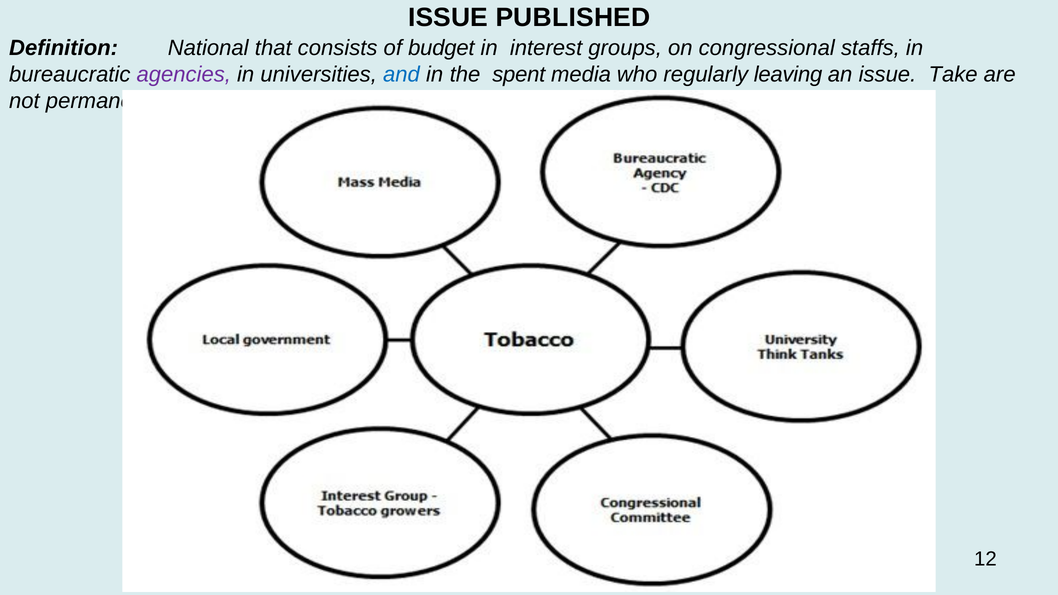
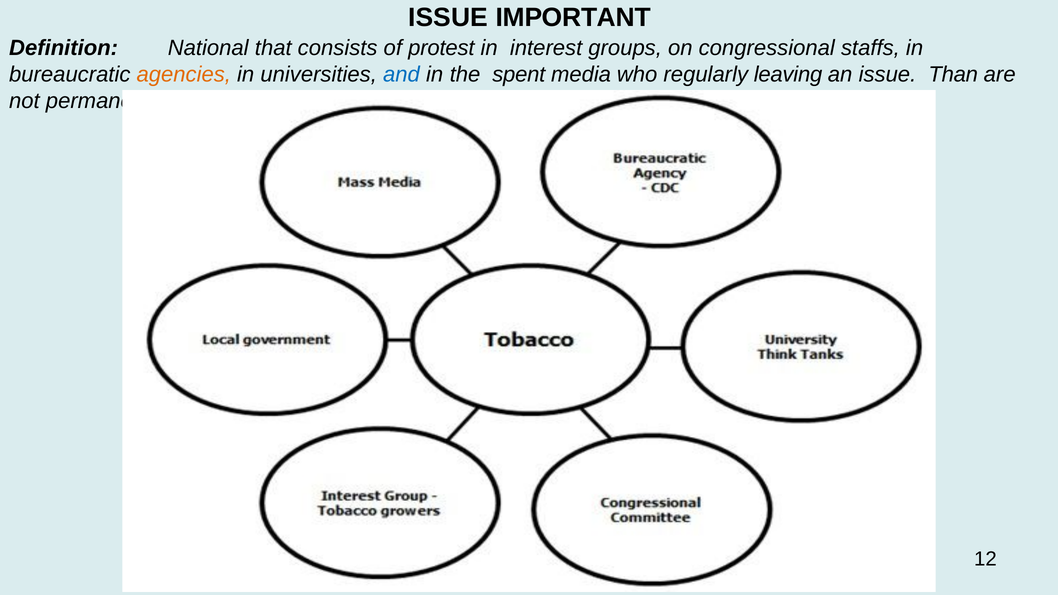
PUBLISHED: PUBLISHED -> IMPORTANT (573, 18)
budget: budget -> protest (441, 48)
agencies colour: purple -> orange (184, 74)
Take: Take -> Than (953, 74)
